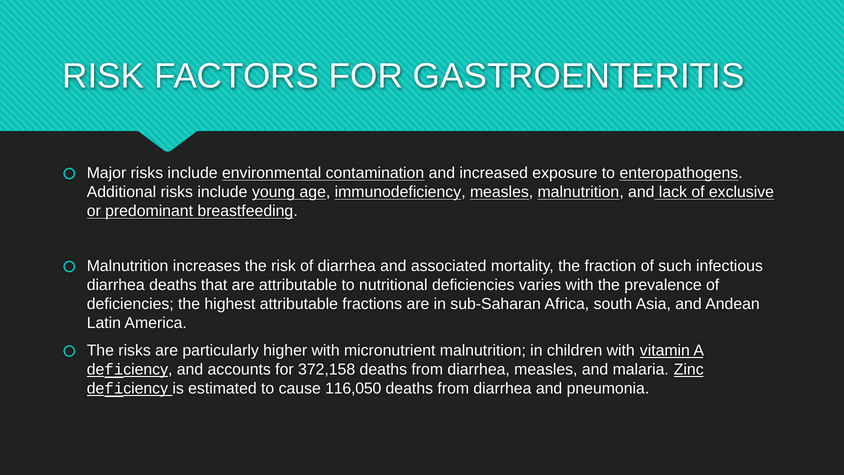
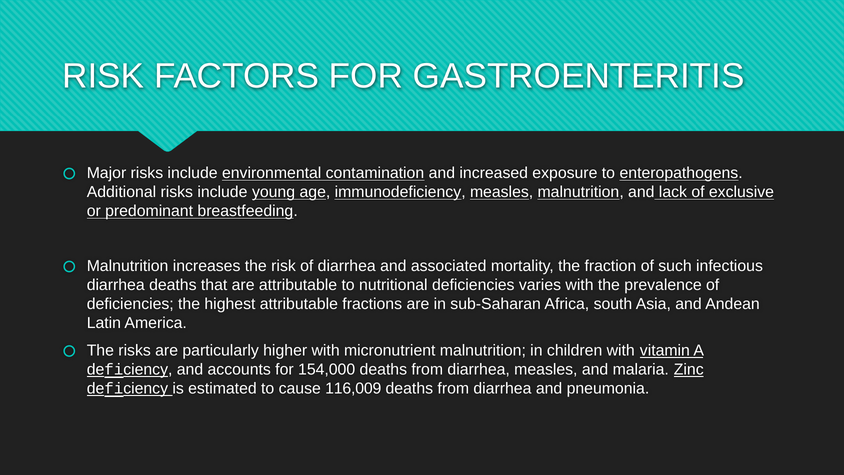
372,158: 372,158 -> 154,000 (327, 369)
116,050: 116,050 -> 116,009 (353, 388)
